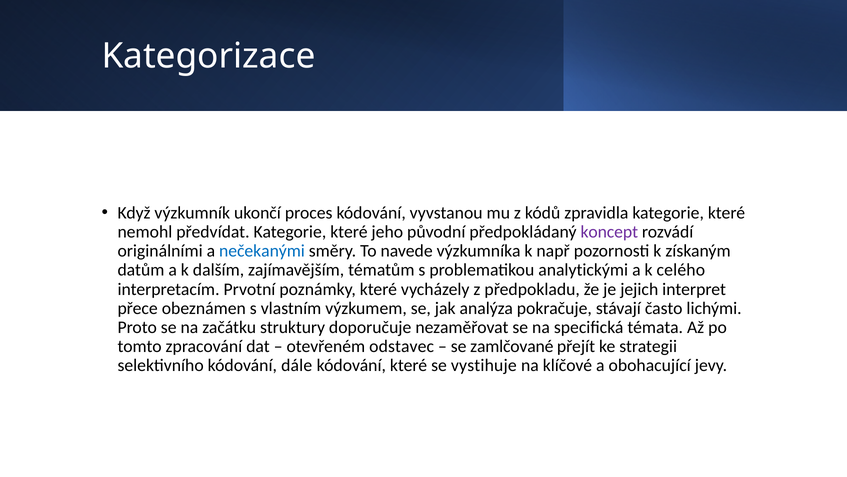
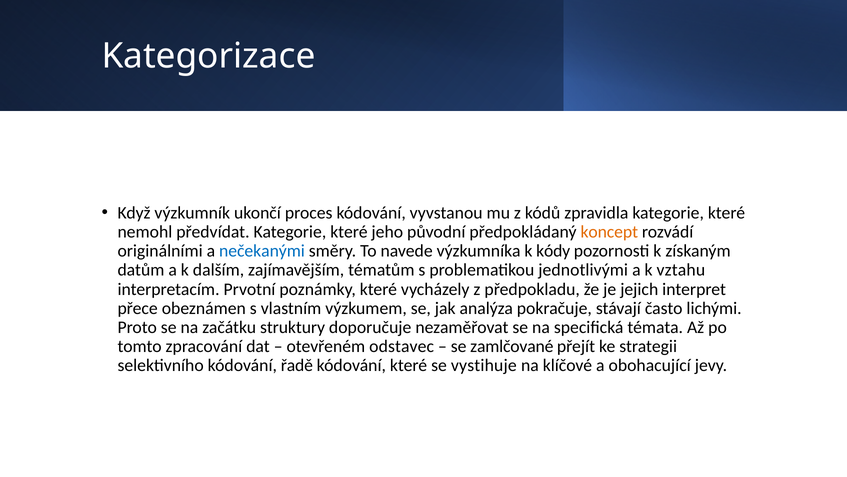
koncept colour: purple -> orange (609, 232)
např: např -> kódy (553, 251)
analytickými: analytickými -> jednotlivými (583, 270)
celého: celého -> vztahu (681, 270)
dále: dále -> řadě (297, 365)
